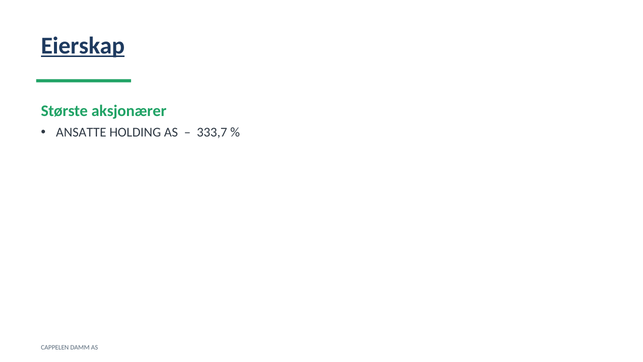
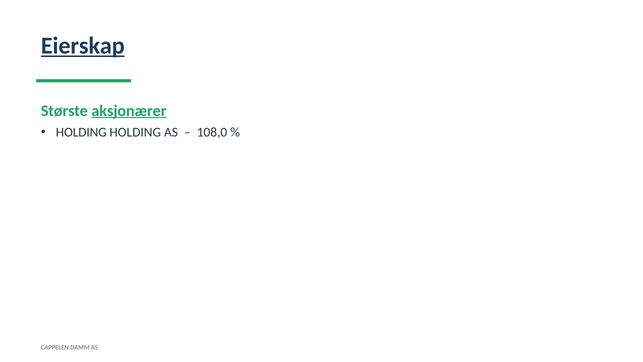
aksjonærer underline: none -> present (129, 111)
ANSATTE: ANSATTE -> HOLDING (81, 132)
333,7: 333,7 -> 108,0 (212, 132)
